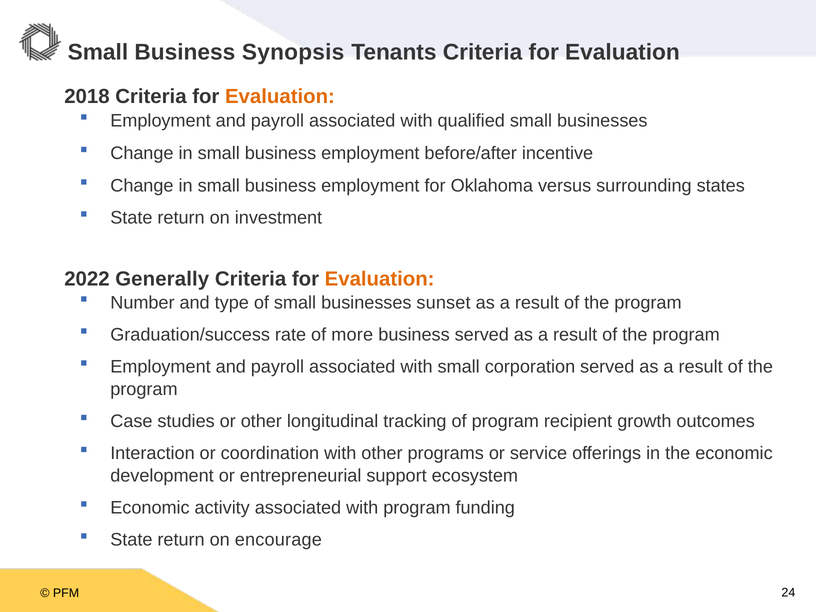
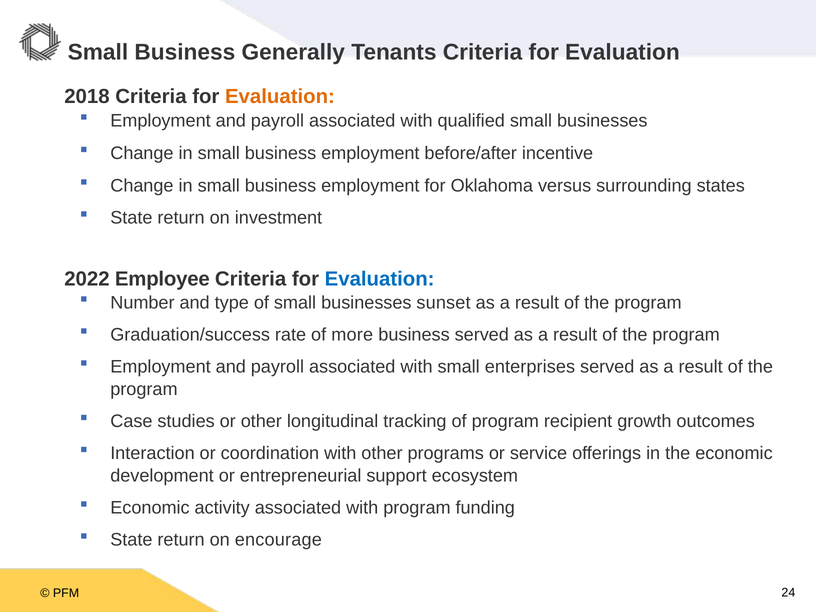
Synopsis: Synopsis -> Generally (293, 52)
Generally: Generally -> Employee (162, 279)
Evaluation colour: orange -> blue (380, 279)
corporation: corporation -> enterprises (530, 367)
